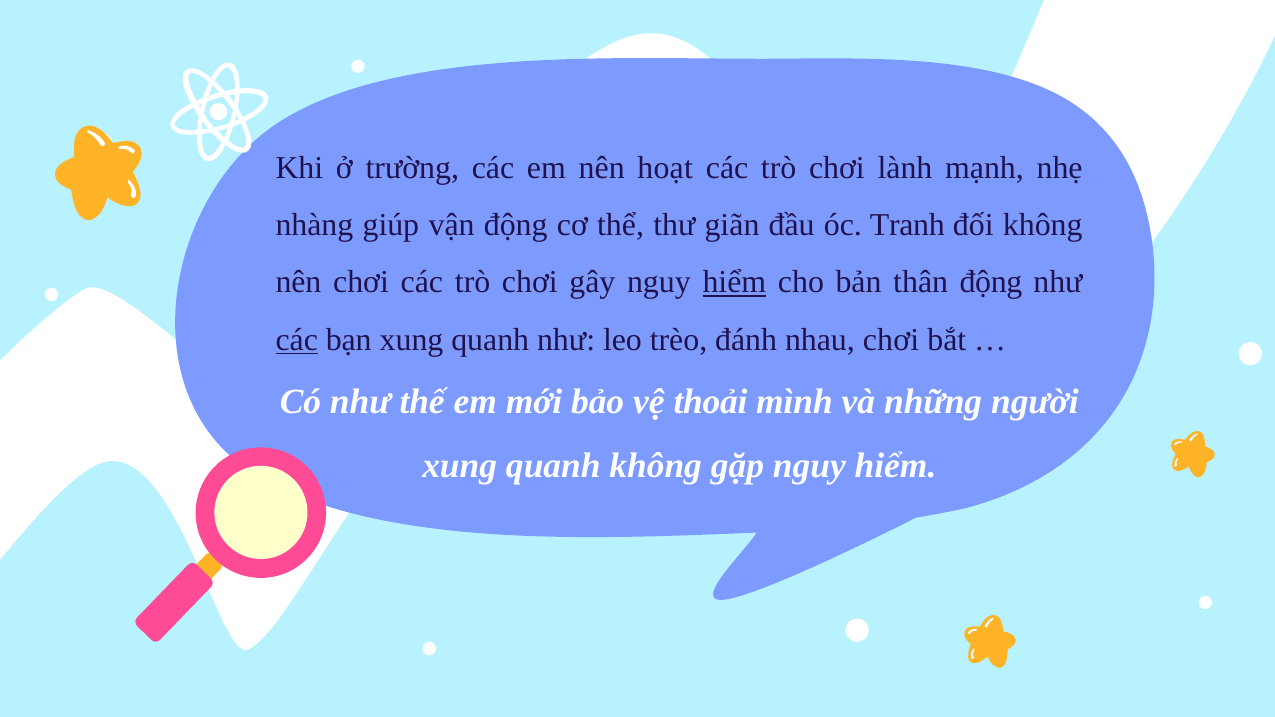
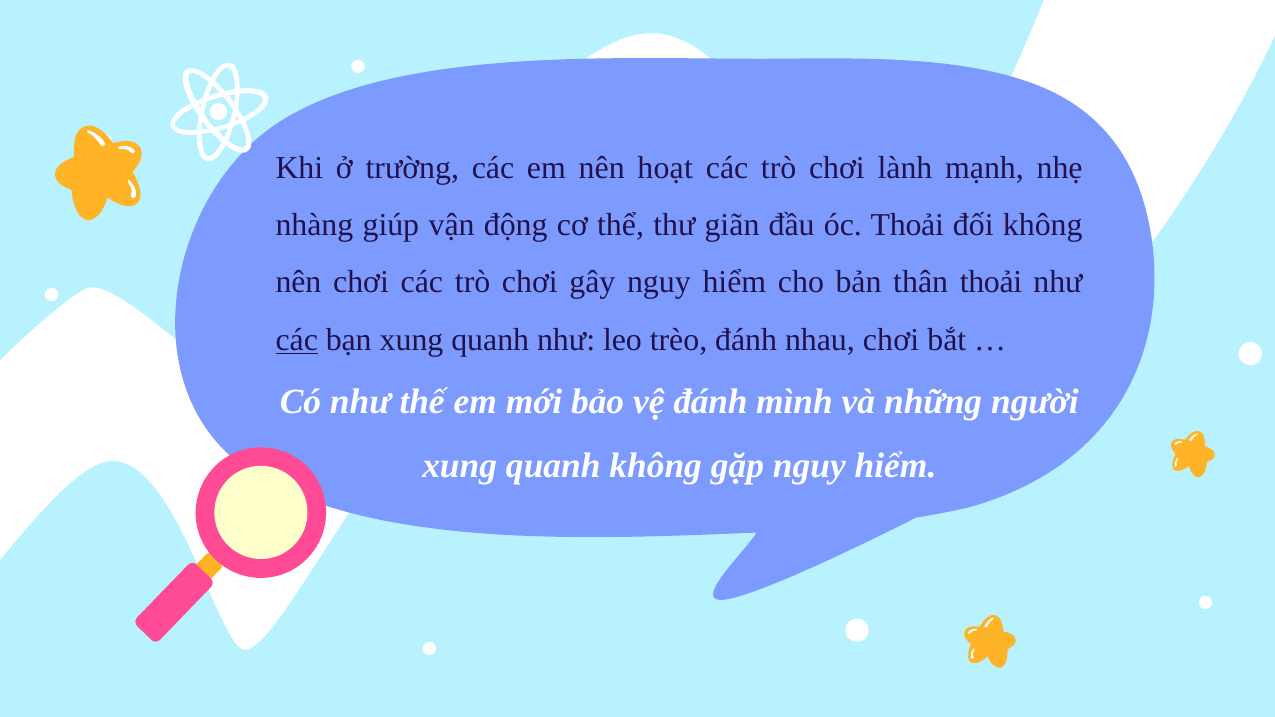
óc Tranh: Tranh -> Thoải (907, 225)
hiểm underline: present -> none (734, 283)
thân động: động -> thoải (991, 283)
vệ thoải: thoải -> đánh (711, 402)
